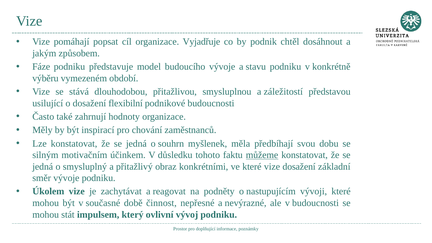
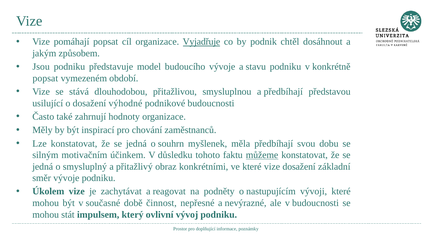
Vyjadřuje underline: none -> present (201, 42)
Fáze: Fáze -> Jsou (41, 67)
výběru: výběru -> popsat (45, 78)
a záležitostí: záležitostí -> předbíhají (283, 92)
flexibilní: flexibilní -> výhodné (125, 103)
